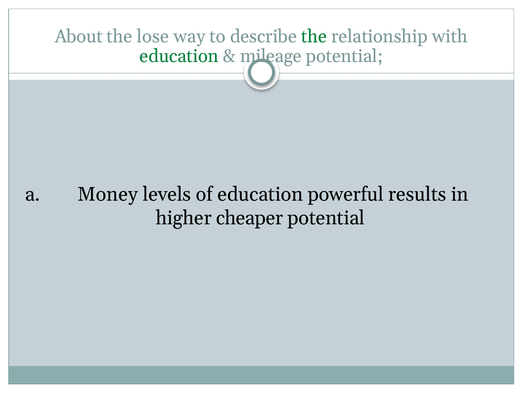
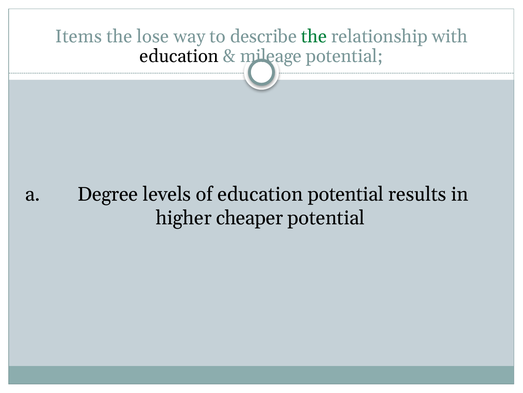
About: About -> Items (79, 37)
education colour: green -> black (179, 56)
Money: Money -> Degree (108, 194)
education powerful: powerful -> potential (346, 194)
